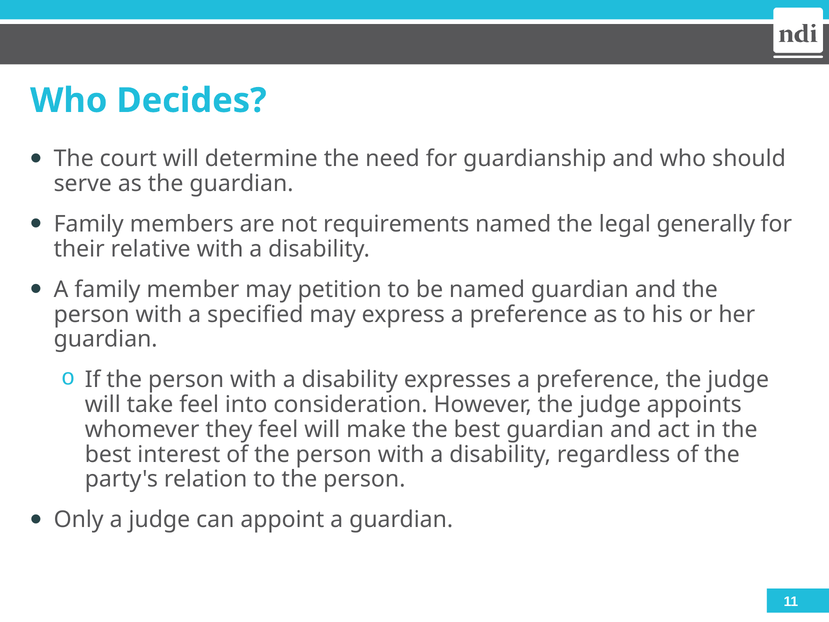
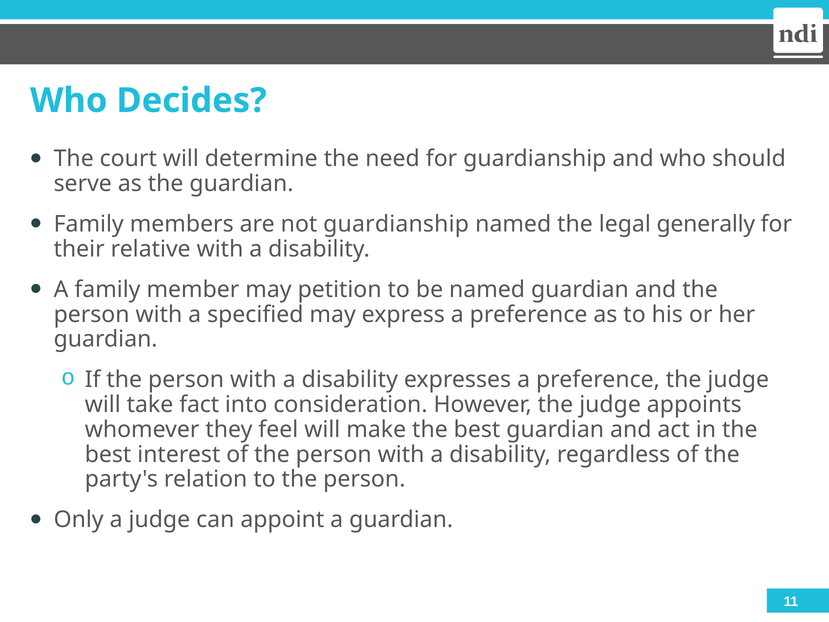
not requirements: requirements -> guardianship (396, 224)
take feel: feel -> fact (199, 404)
